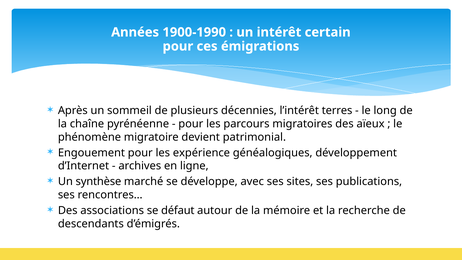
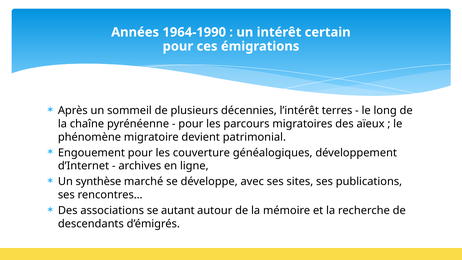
1900-1990: 1900-1990 -> 1964-1990 (194, 32)
expérience: expérience -> couverture (201, 153)
défaut: défaut -> autant (178, 210)
